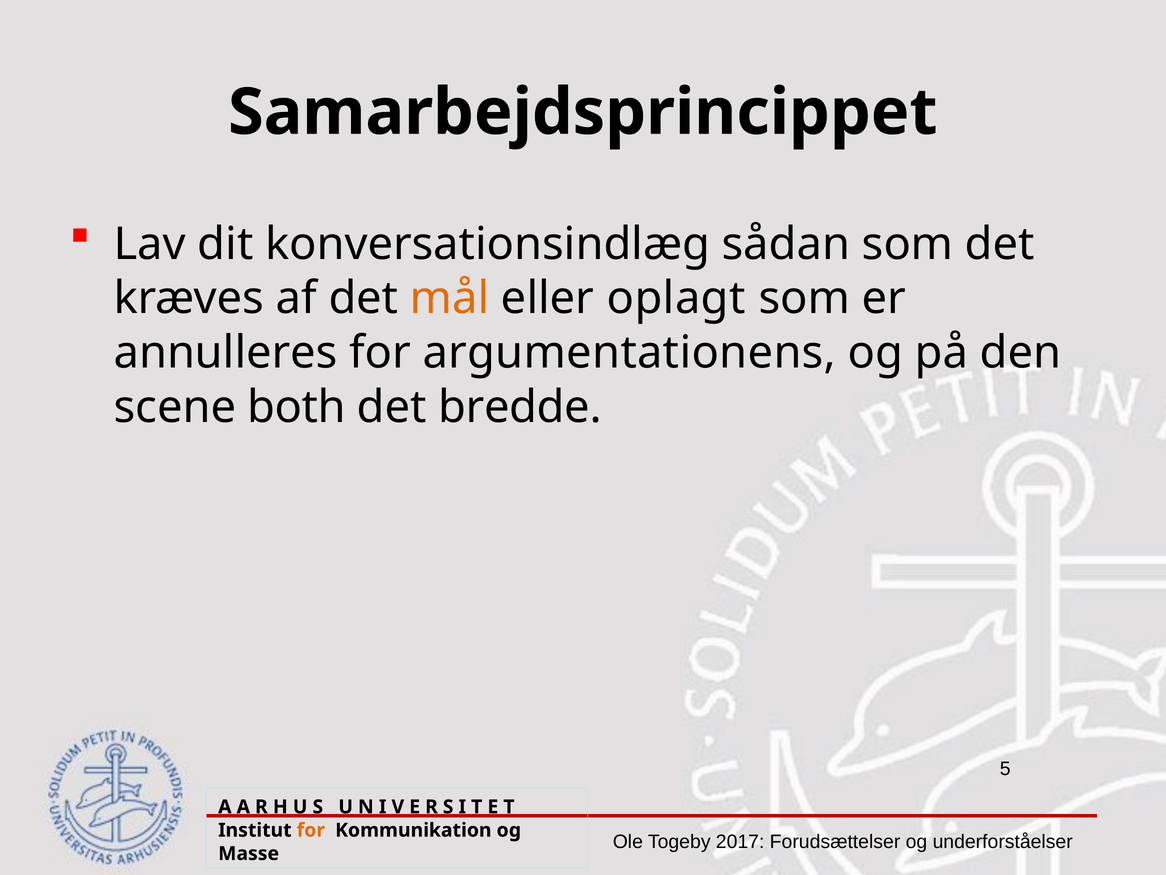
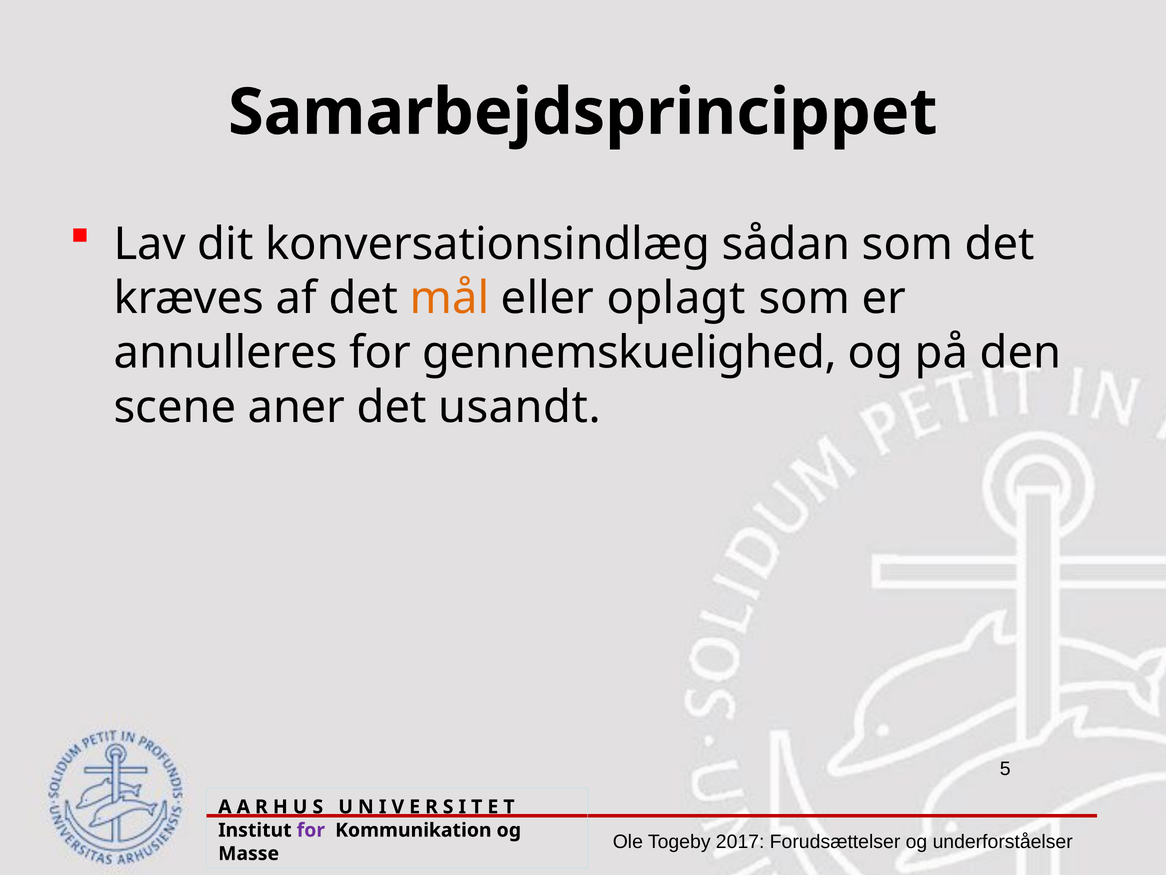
argumentationens: argumentationens -> gennemskuelighed (630, 353)
both: both -> aner (296, 407)
bredde: bredde -> usandt (520, 407)
for colour: orange -> purple (311, 830)
